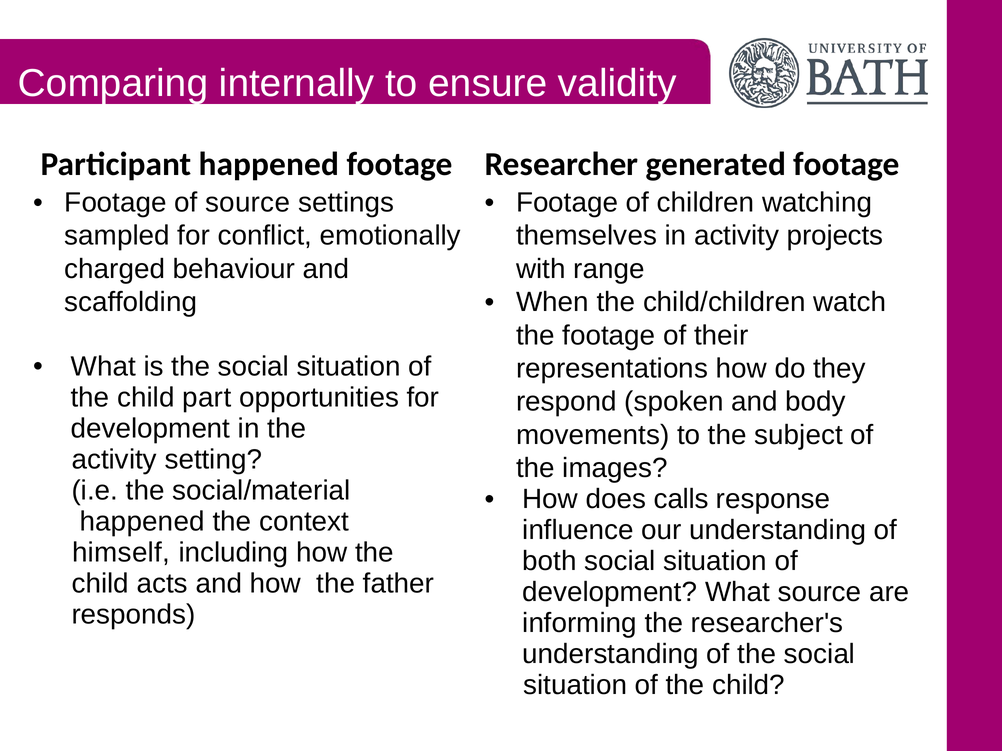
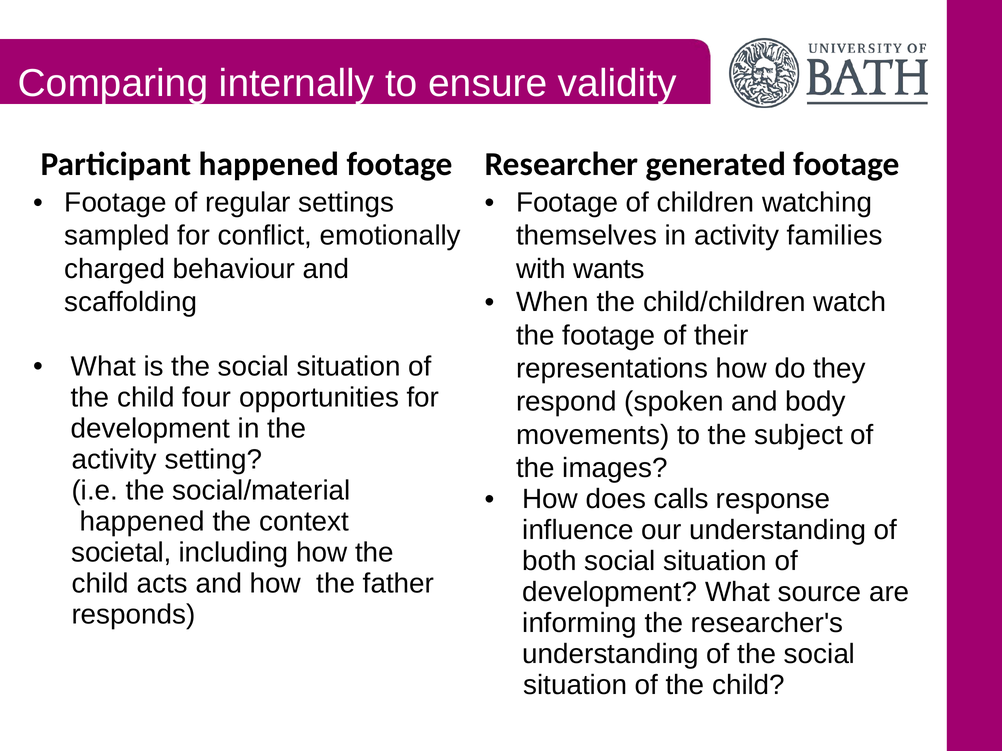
of source: source -> regular (248, 203)
projects: projects -> families (835, 236)
range: range -> wants (609, 269)
part: part -> four (207, 398)
himself: himself -> societal (121, 553)
